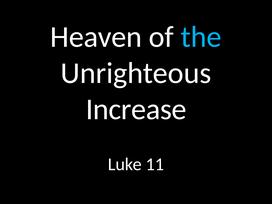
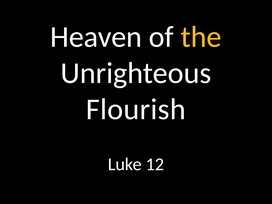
the colour: light blue -> yellow (201, 37)
Increase: Increase -> Flourish (136, 109)
11: 11 -> 12 (155, 164)
